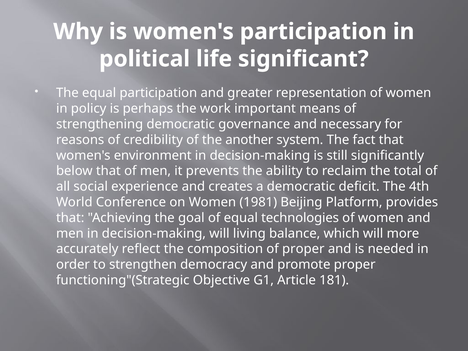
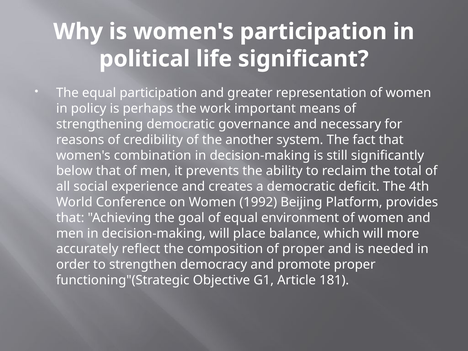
environment: environment -> combination (153, 155)
1981: 1981 -> 1992 (258, 202)
technologies: technologies -> environment (300, 218)
living: living -> place (249, 233)
